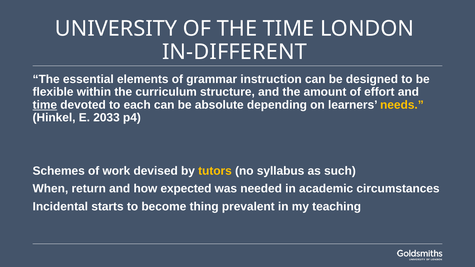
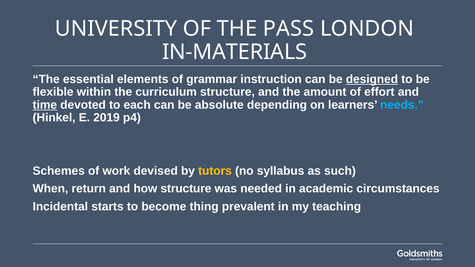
THE TIME: TIME -> PASS (289, 29)
IN-DIFFERENT: IN-DIFFERENT -> IN-MATERIALS (235, 52)
designed underline: none -> present (372, 79)
needs colour: yellow -> light blue (402, 105)
2033: 2033 -> 2019 (106, 118)
how expected: expected -> structure (186, 189)
